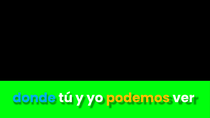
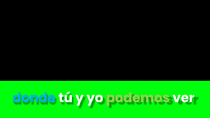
podemos colour: yellow -> light green (138, 98)
